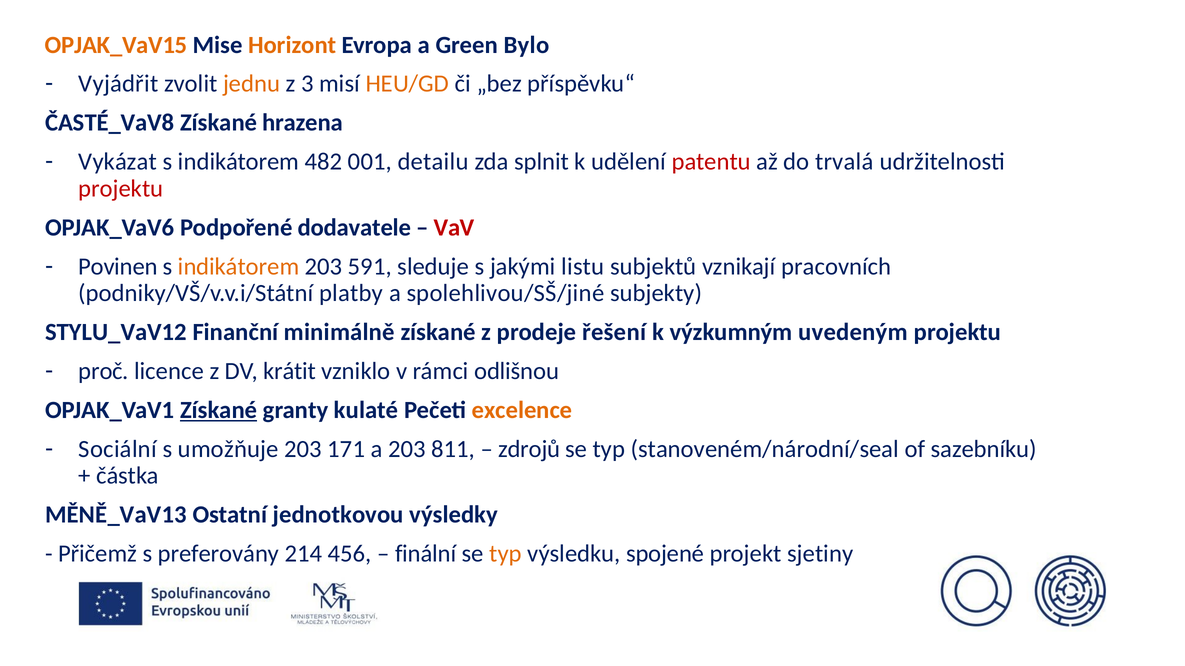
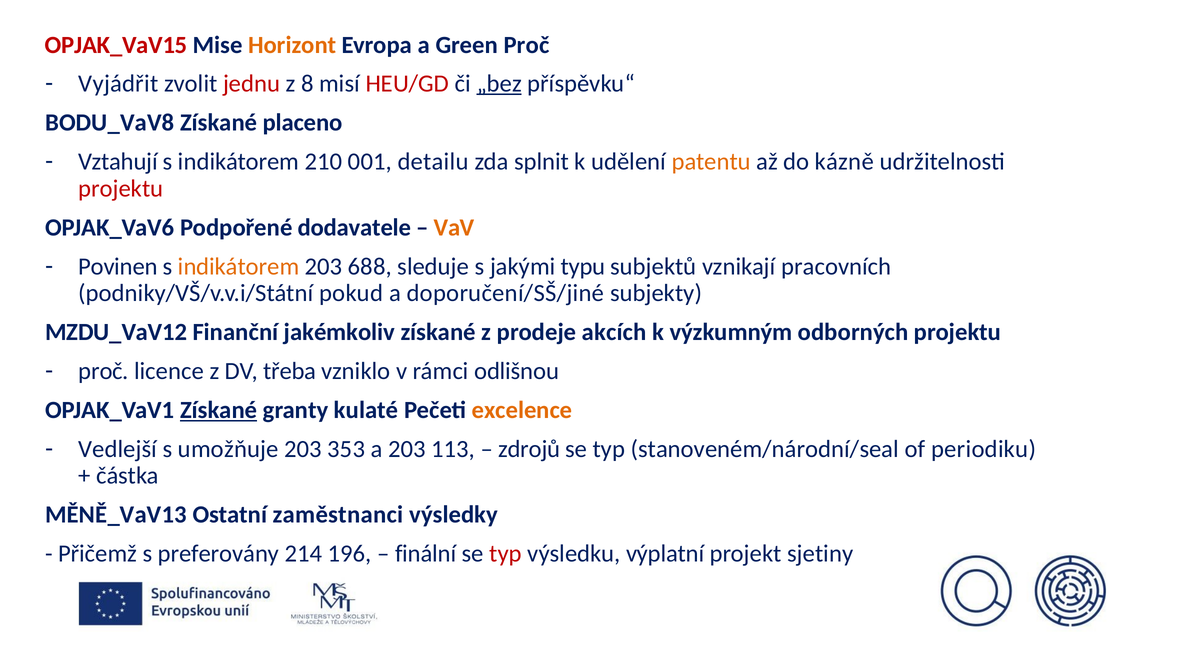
OPJAK_VaV15 colour: orange -> red (116, 45)
Green Bylo: Bylo -> Proč (527, 45)
jednu colour: orange -> red (252, 84)
3: 3 -> 8 (307, 84)
HEU/GD colour: orange -> red (407, 84)
„bez underline: none -> present (499, 84)
ČASTÉ_VaV8: ČASTÉ_VaV8 -> BODU_VaV8 (110, 123)
hrazena: hrazena -> placeno (303, 123)
Vykázat: Vykázat -> Vztahují (118, 162)
482: 482 -> 210 (324, 162)
patentu colour: red -> orange (711, 162)
trvalá: trvalá -> kázně (844, 162)
VaV colour: red -> orange (454, 228)
591: 591 -> 688 (370, 267)
listu: listu -> typu (583, 267)
platby: platby -> pokud (351, 293)
spolehlivou/SŠ/jiné: spolehlivou/SŠ/jiné -> doporučení/SŠ/jiné (505, 293)
STYLU_VaV12: STYLU_VaV12 -> MZDU_VaV12 (116, 332)
minimálně: minimálně -> jakémkoliv (340, 332)
řešení: řešení -> akcích (614, 332)
uvedeným: uvedeným -> odborných (853, 332)
krátit: krátit -> třeba (290, 371)
Sociální: Sociální -> Vedlejší (118, 449)
171: 171 -> 353 (346, 449)
811: 811 -> 113 (453, 449)
sazebníku: sazebníku -> periodiku (984, 449)
jednotkovou: jednotkovou -> zaměstnanci (338, 515)
456: 456 -> 196 (350, 554)
typ colour: orange -> red (506, 554)
spojené: spojené -> výplatní (665, 554)
